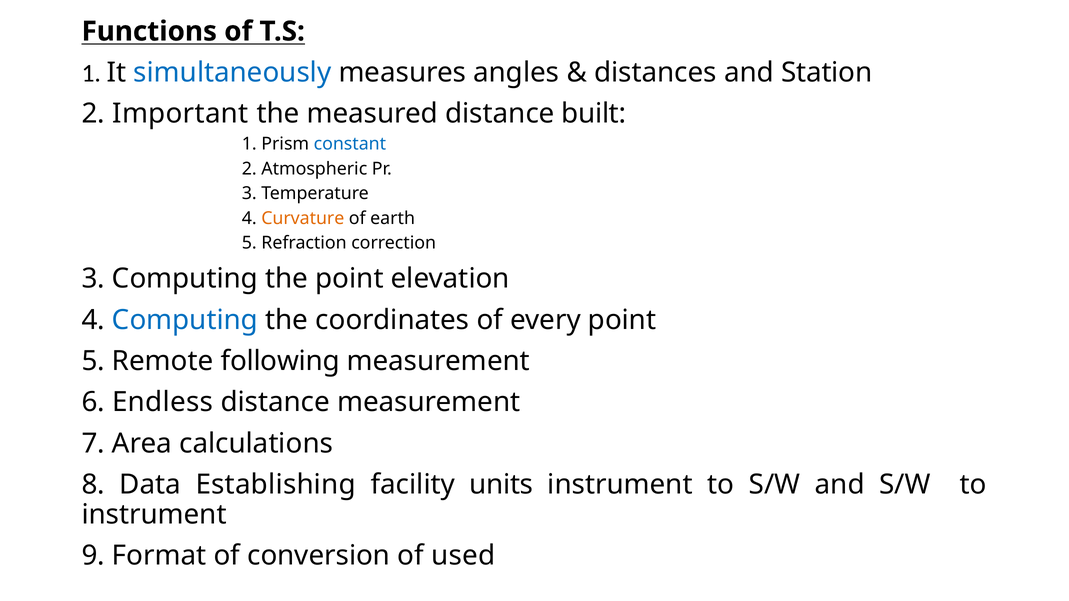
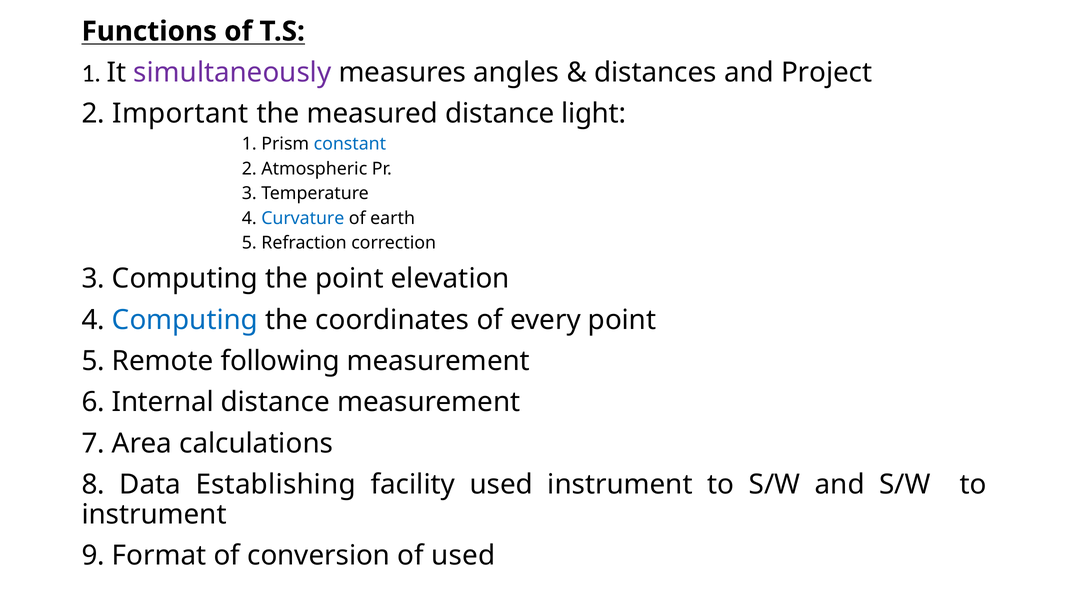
simultaneously colour: blue -> purple (232, 73)
Station: Station -> Project (827, 73)
built: built -> light (594, 114)
Curvature colour: orange -> blue (303, 218)
Endless: Endless -> Internal (163, 402)
facility units: units -> used (501, 485)
